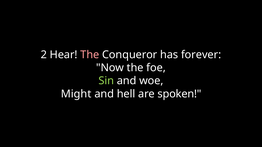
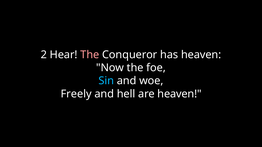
has forever: forever -> heaven (201, 55)
Sin colour: light green -> light blue (106, 81)
Might: Might -> Freely (76, 94)
are spoken: spoken -> heaven (179, 94)
